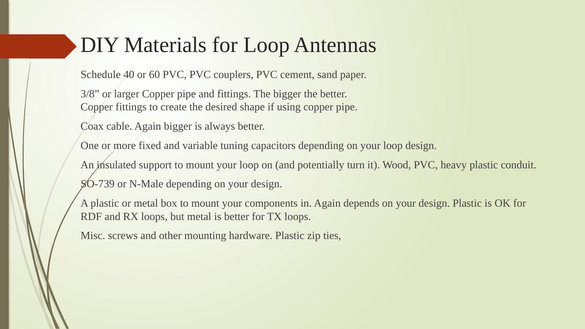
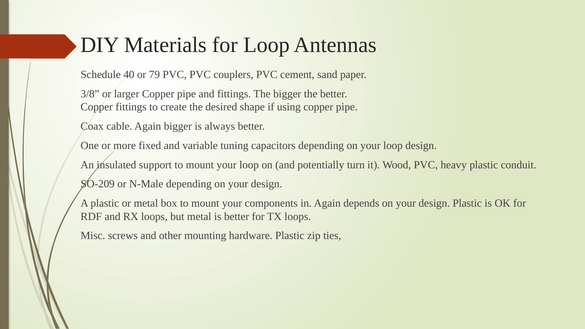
60: 60 -> 79 (154, 75)
SO-739: SO-739 -> SO-209 (98, 184)
